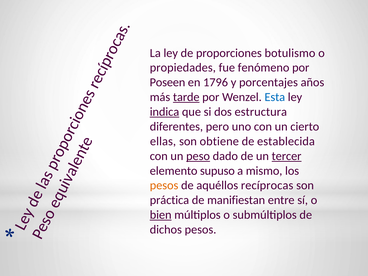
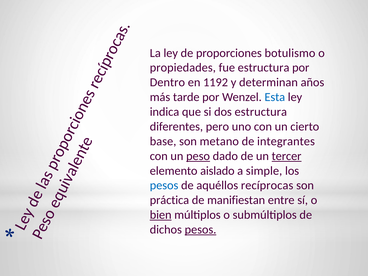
fue fenómeno: fenómeno -> estructura (264, 68)
Poseen: Poseen -> Dentro (167, 82)
1796: 1796 -> 1192 (216, 82)
porcentajes: porcentajes -> determinan (268, 82)
tarde underline: present -> none (186, 97)
indica underline: present -> none (164, 112)
ellas: ellas -> base (163, 141)
obtiene: obtiene -> metano (219, 141)
establecida: establecida -> integrantes (286, 141)
supuso: supuso -> aislado (217, 171)
mismo: mismo -> simple (264, 171)
pesos colour: orange -> blue (164, 185)
pesos underline: none -> present (200, 230)
